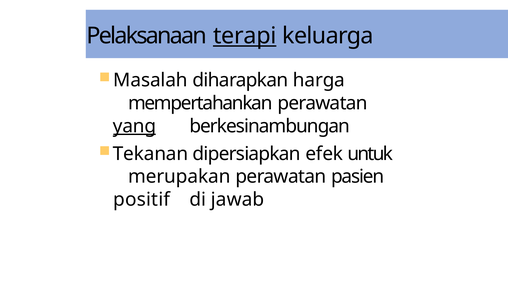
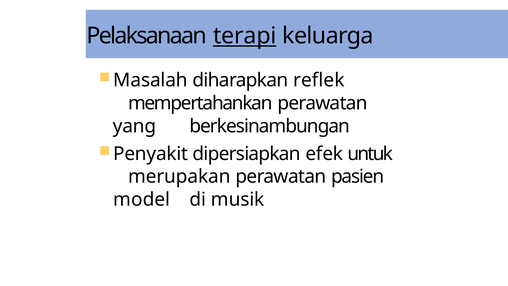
harga: harga -> reflek (319, 80)
yang underline: present -> none (135, 126)
Tekanan: Tekanan -> Penyakit (151, 154)
positif: positif -> model (142, 199)
jawab: jawab -> musik (238, 199)
